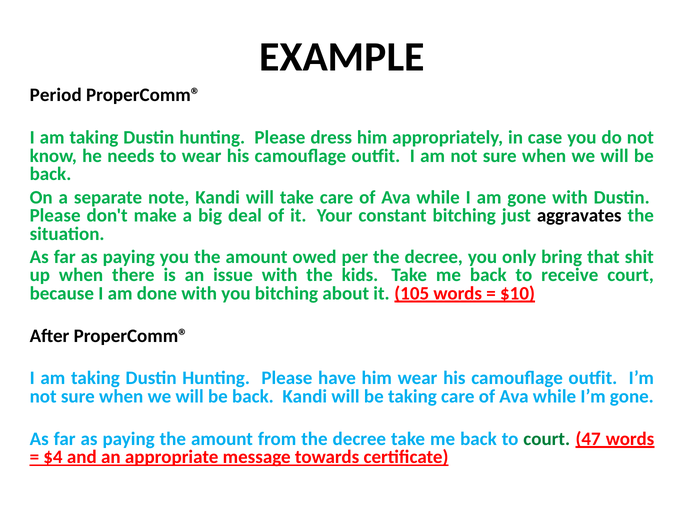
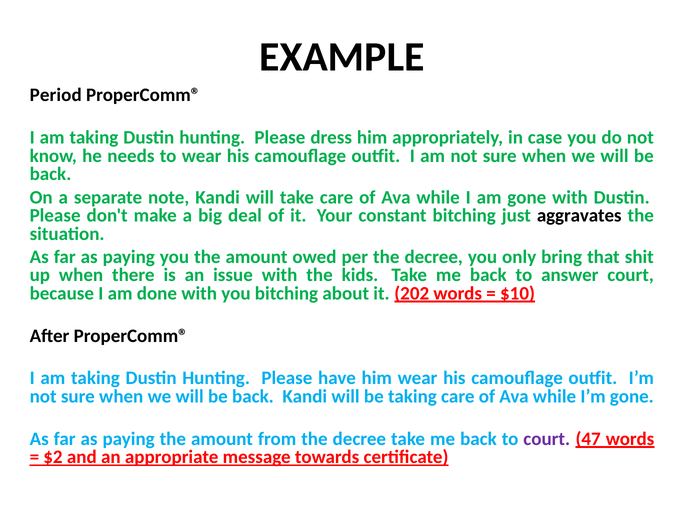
receive: receive -> answer (570, 275)
105: 105 -> 202 (412, 293)
court colour: green -> purple (547, 439)
$4: $4 -> $2 (53, 457)
